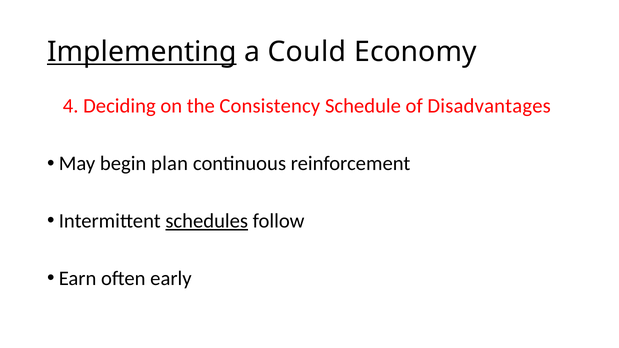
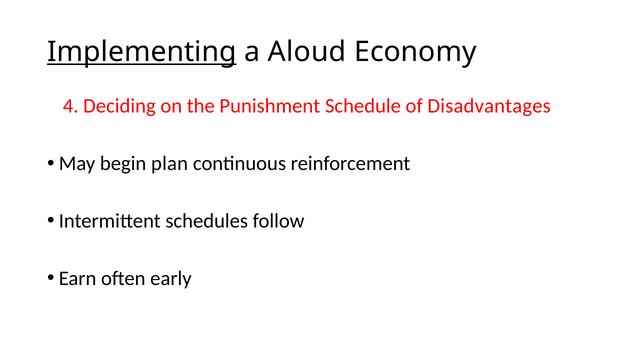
Could: Could -> Aloud (307, 52)
Consistency: Consistency -> Punishment (270, 106)
schedules underline: present -> none (207, 221)
